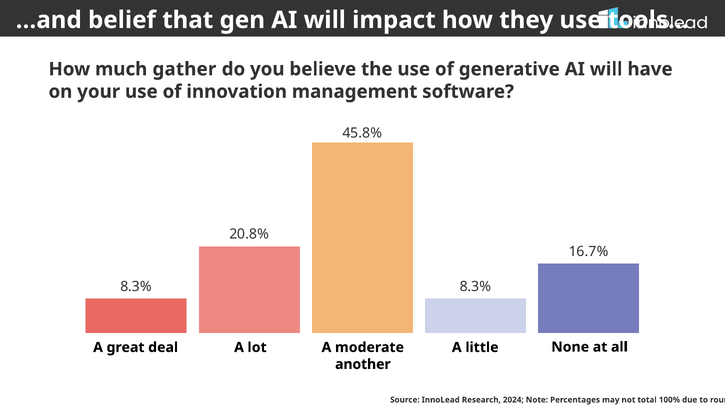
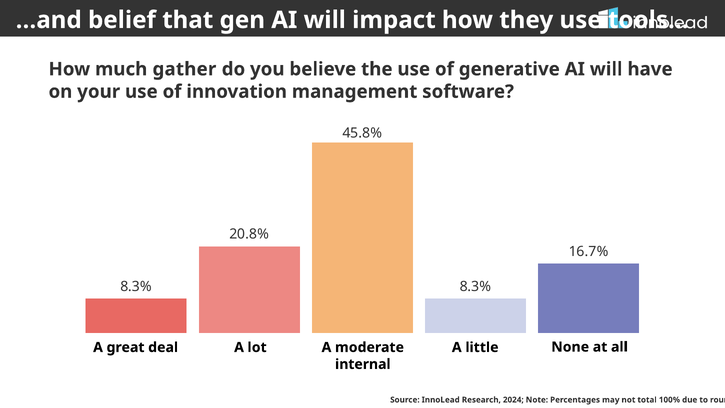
another: another -> internal (363, 364)
